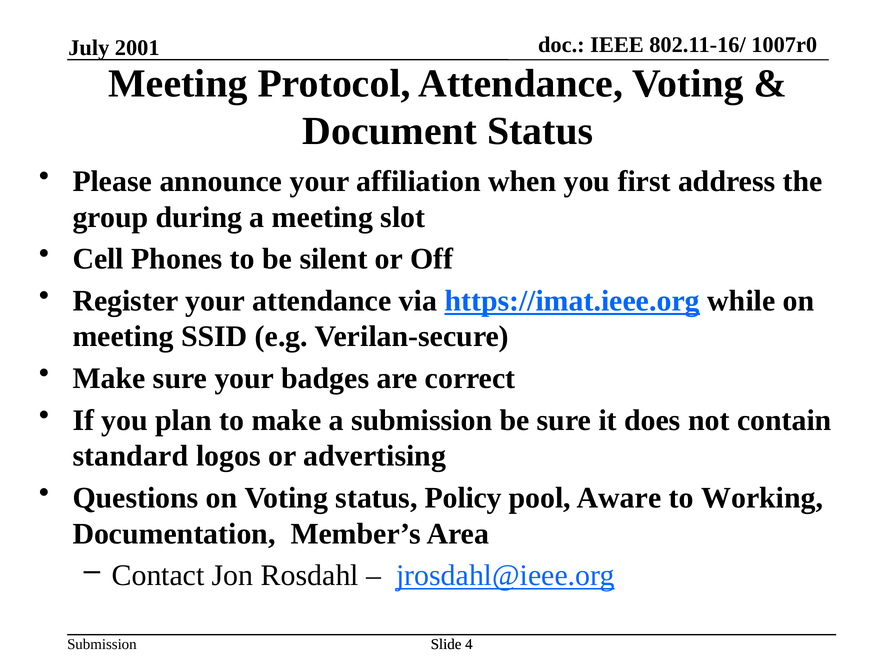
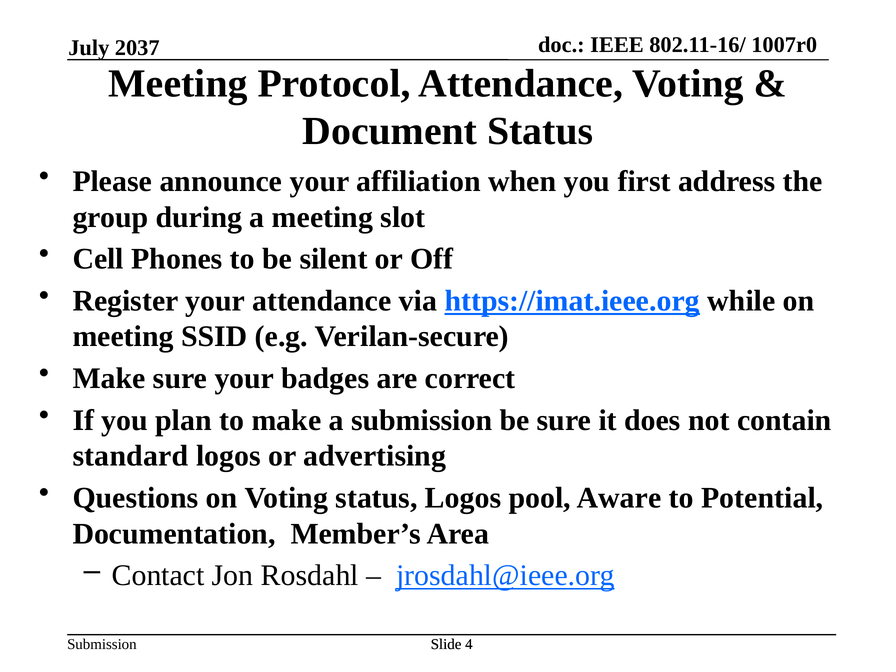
2001: 2001 -> 2037 (137, 48)
status Policy: Policy -> Logos (463, 498)
Working: Working -> Potential (762, 498)
